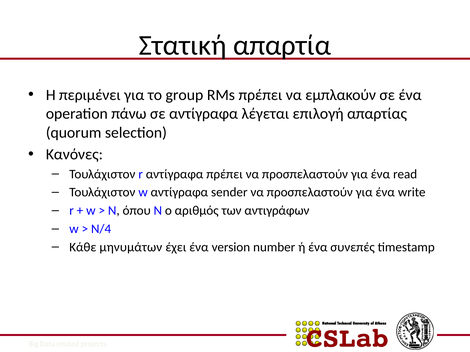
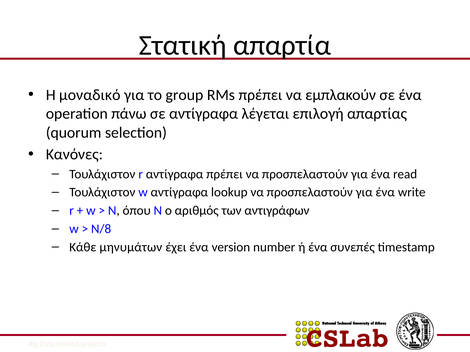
περιμένει: περιμένει -> μοναδικό (90, 95)
sender: sender -> lookup (229, 193)
N/4: N/4 -> N/8 (101, 229)
